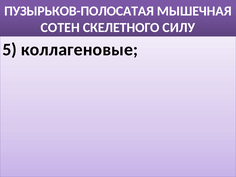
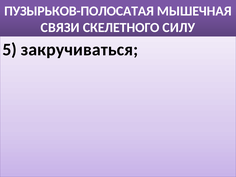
СОТЕН: СОТЕН -> СВЯЗИ (60, 28)
коллагеновые: коллагеновые -> закручиваться (79, 49)
